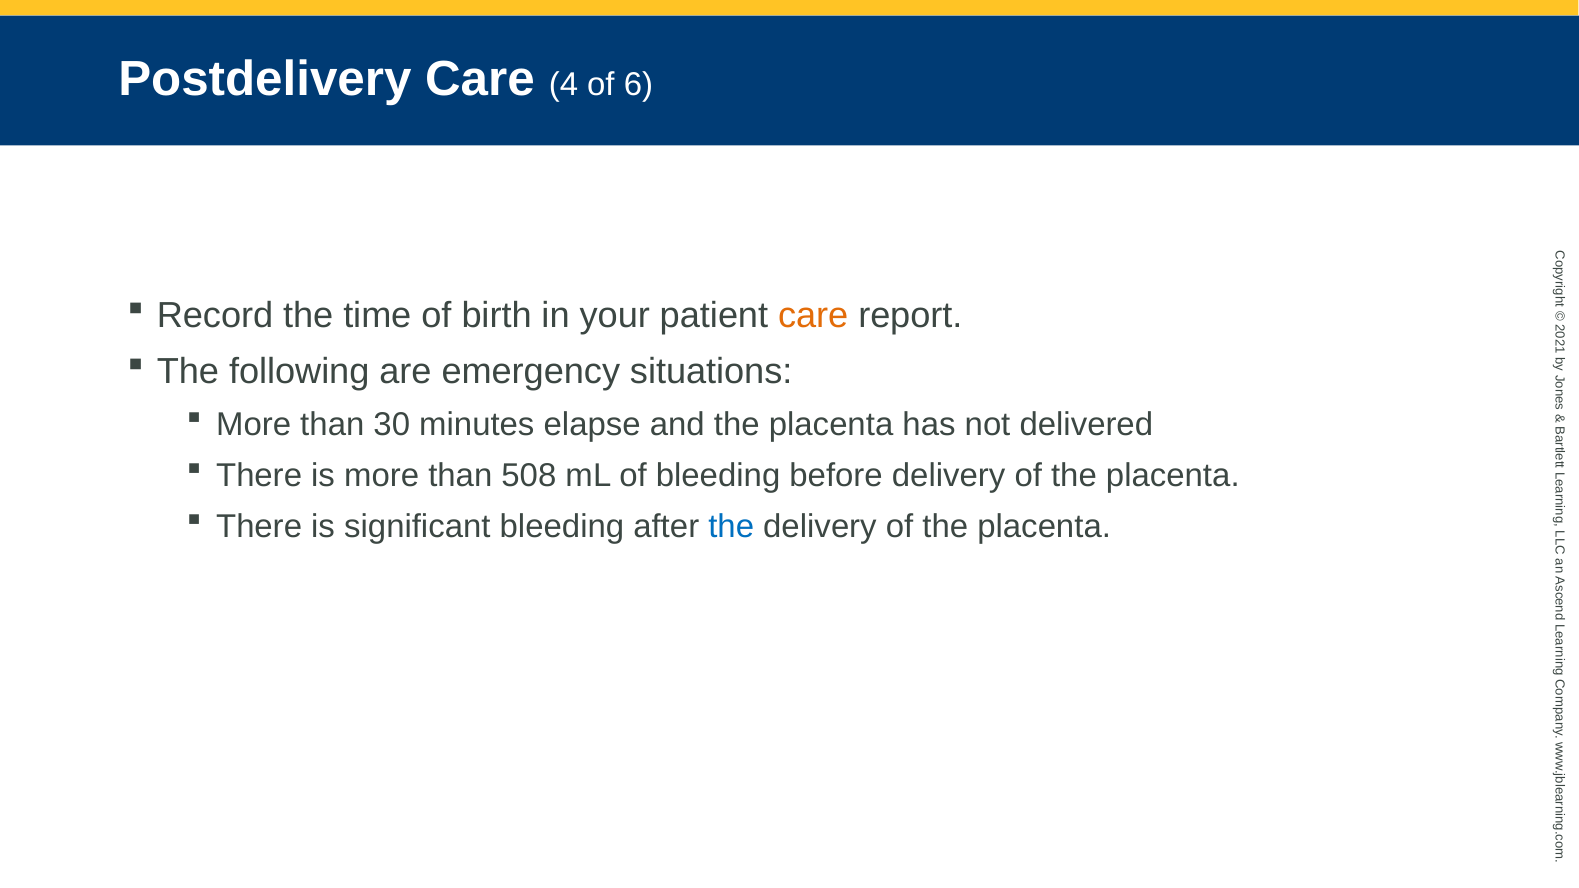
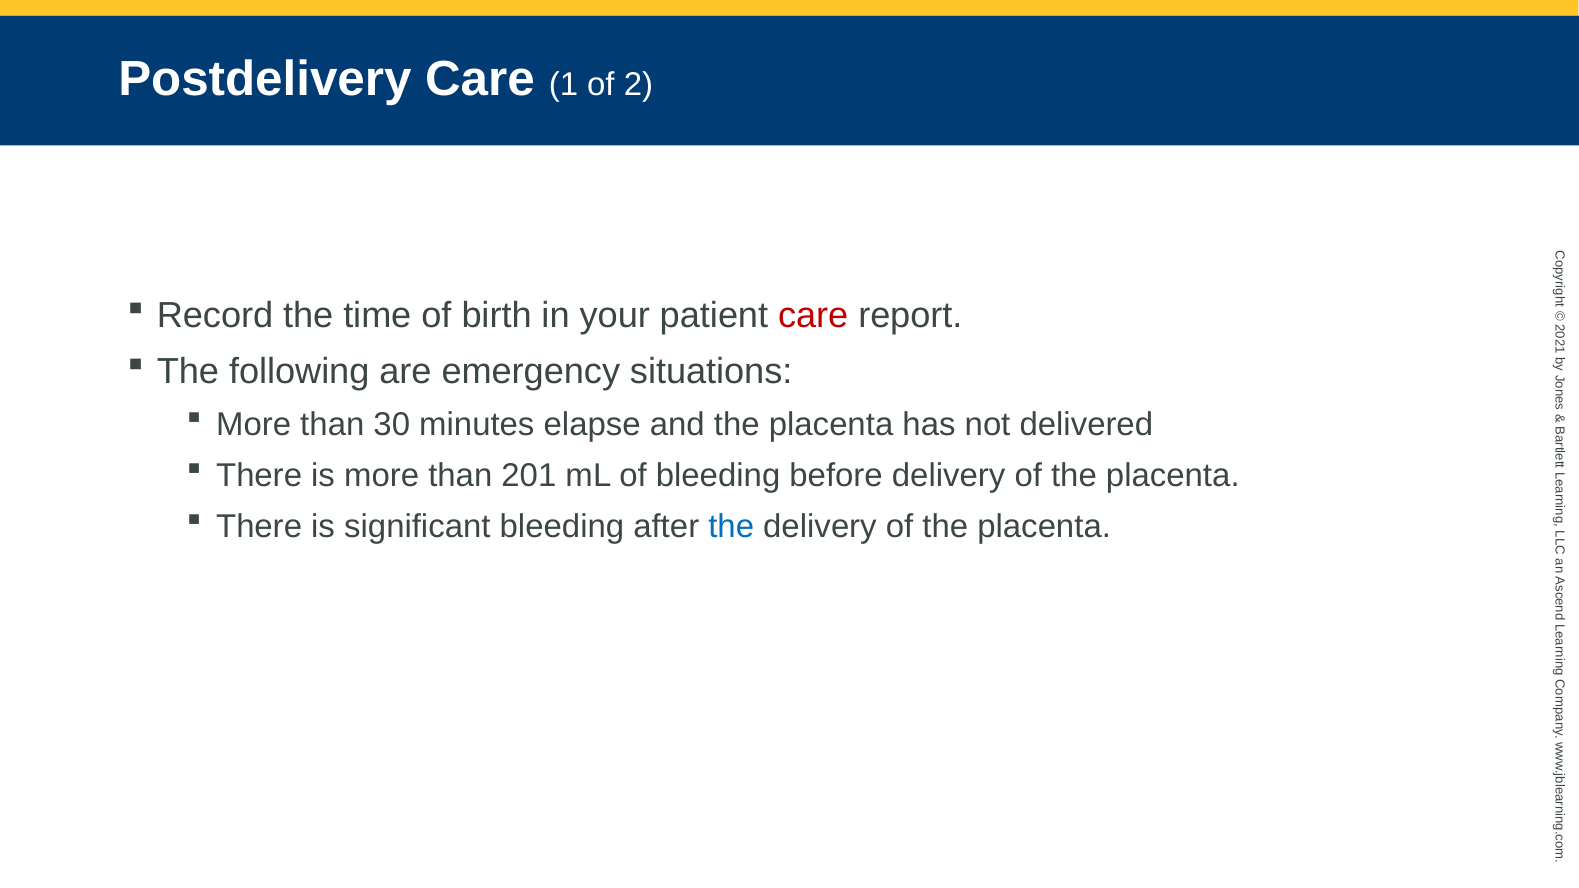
Care 4: 4 -> 1 (564, 85)
of 6: 6 -> 2 (638, 85)
care colour: orange -> red (813, 316)
508: 508 -> 201 (529, 475)
